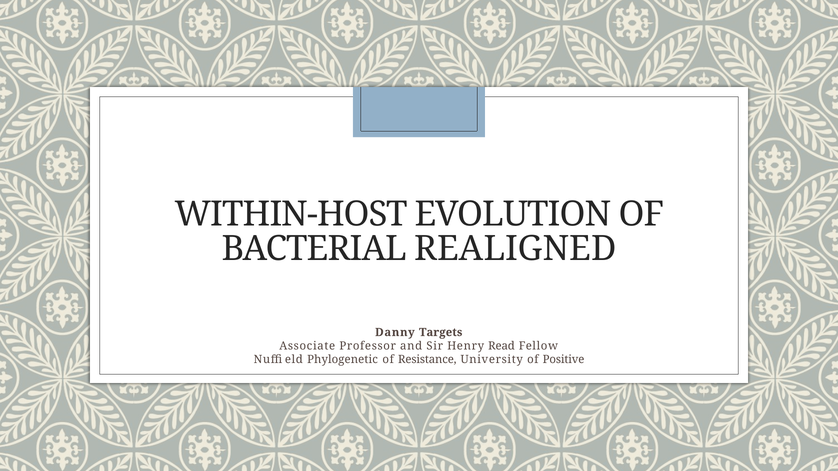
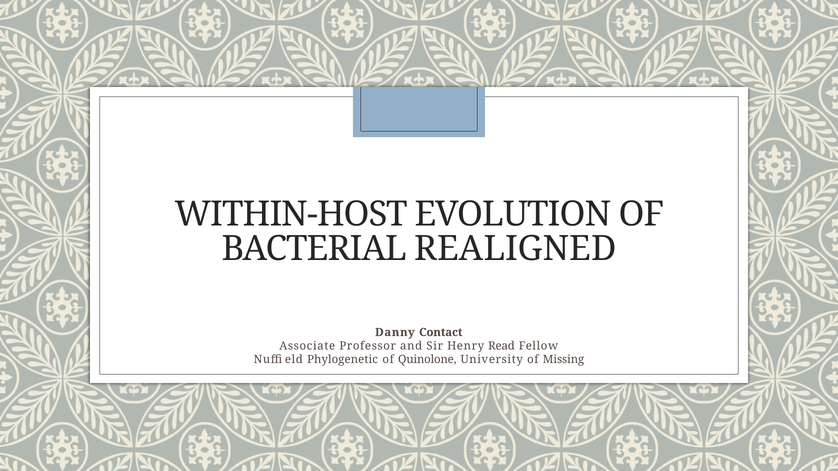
Targets: Targets -> Contact (441, 333)
Resistance: Resistance -> Quinolone (427, 360)
Positive: Positive -> Missing (564, 360)
